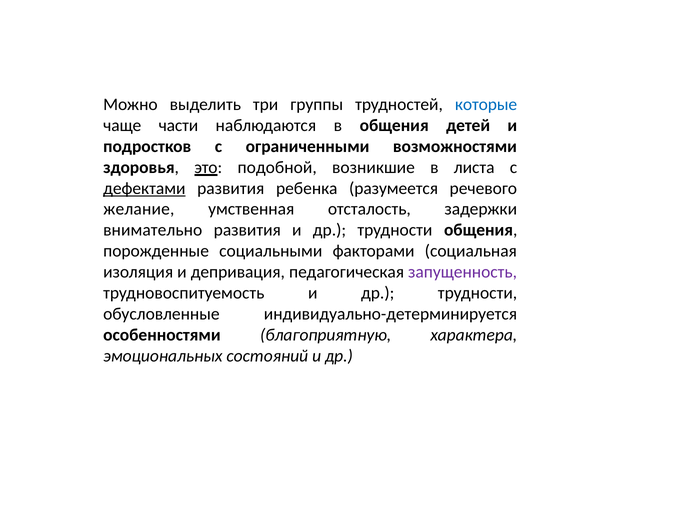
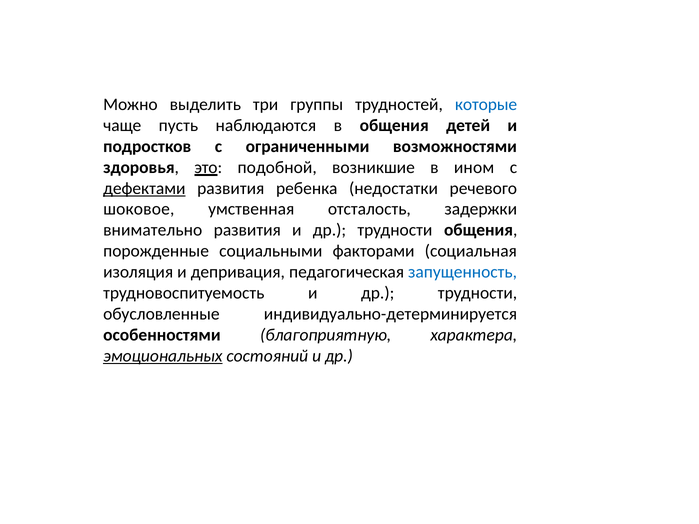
части: части -> пусть (178, 125)
листа: листа -> ином (474, 167)
разумеется: разумеется -> недостатки (394, 188)
желание: желание -> шоковое (139, 209)
запущенность colour: purple -> blue (463, 272)
эмоциональных underline: none -> present (163, 356)
